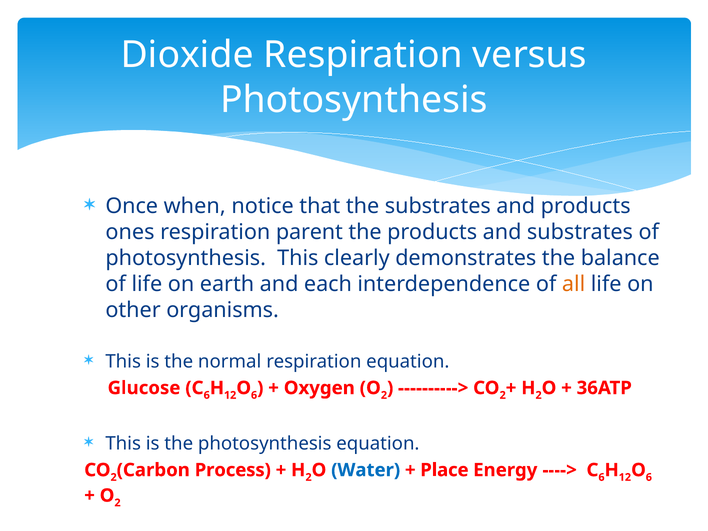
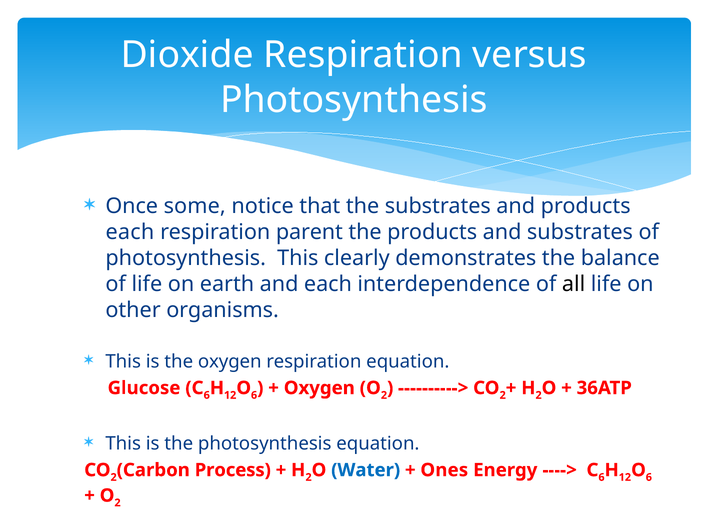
when: when -> some (195, 206)
ones: ones -> each (130, 232)
all colour: orange -> black (574, 284)
the normal: normal -> oxygen (230, 362)
Place: Place -> Ones (444, 470)
